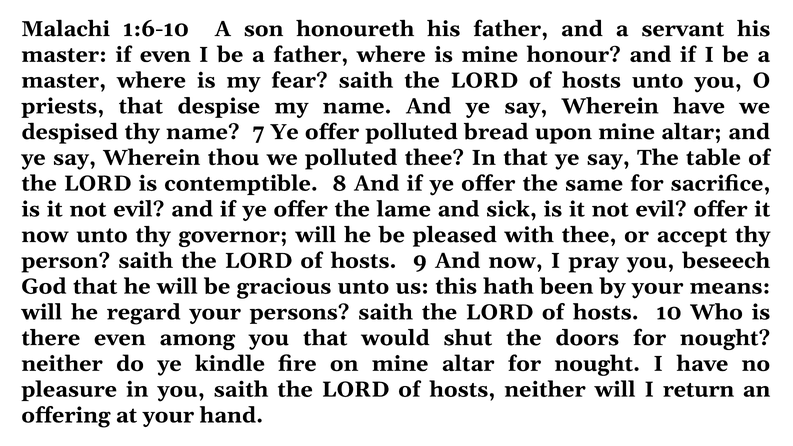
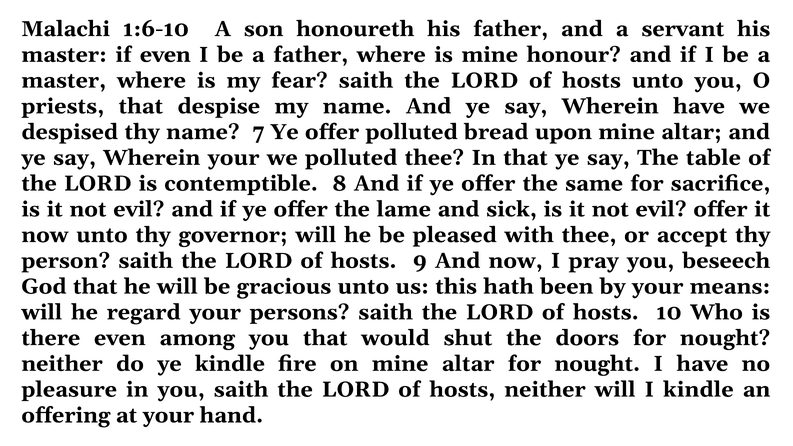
Wherein thou: thou -> your (234, 158)
I return: return -> kindle (698, 390)
